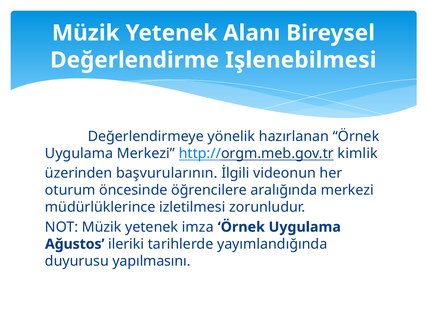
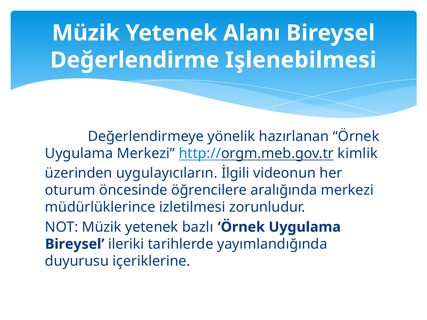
başvurularının: başvurularının -> uygulayıcıların (167, 173)
imza: imza -> bazlı (198, 227)
Ağustos: Ağustos -> Bireysel (75, 244)
yapılmasını: yapılmasını -> içeriklerine (151, 261)
